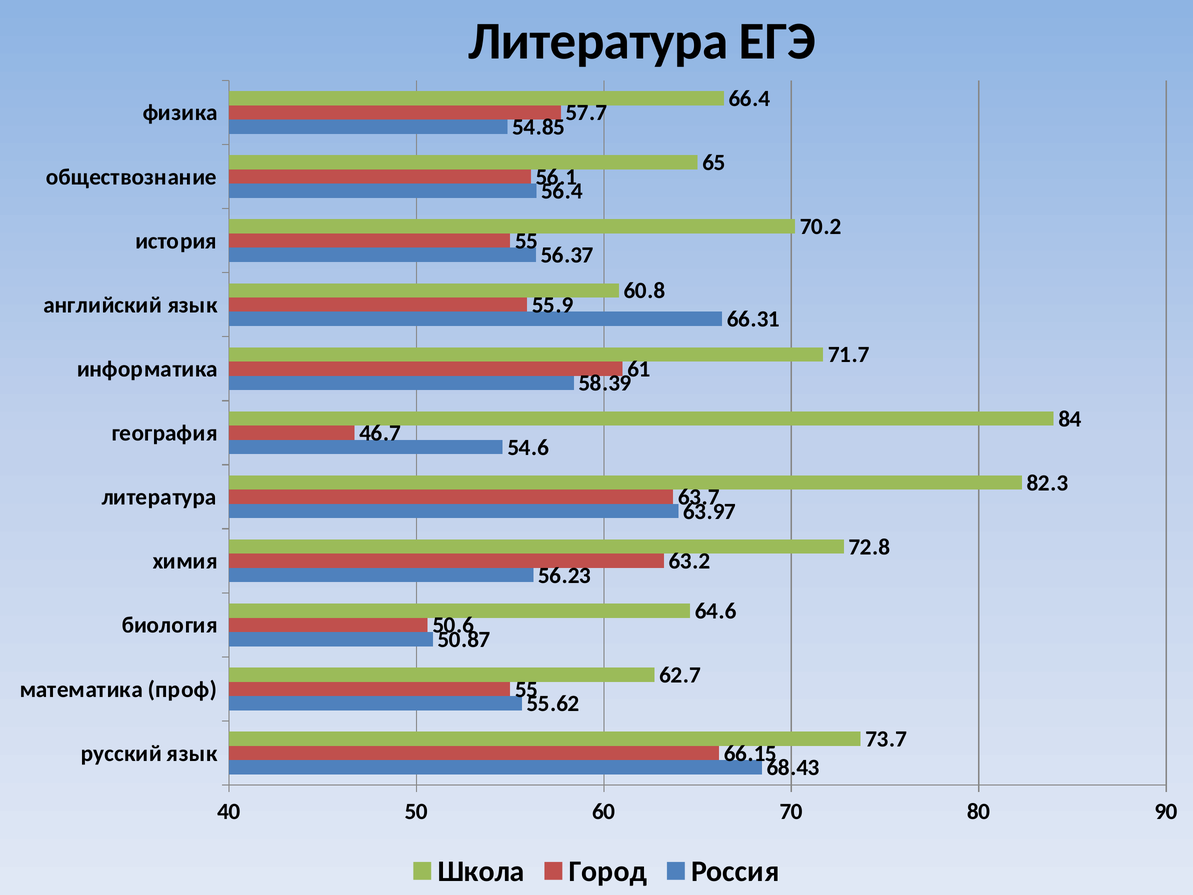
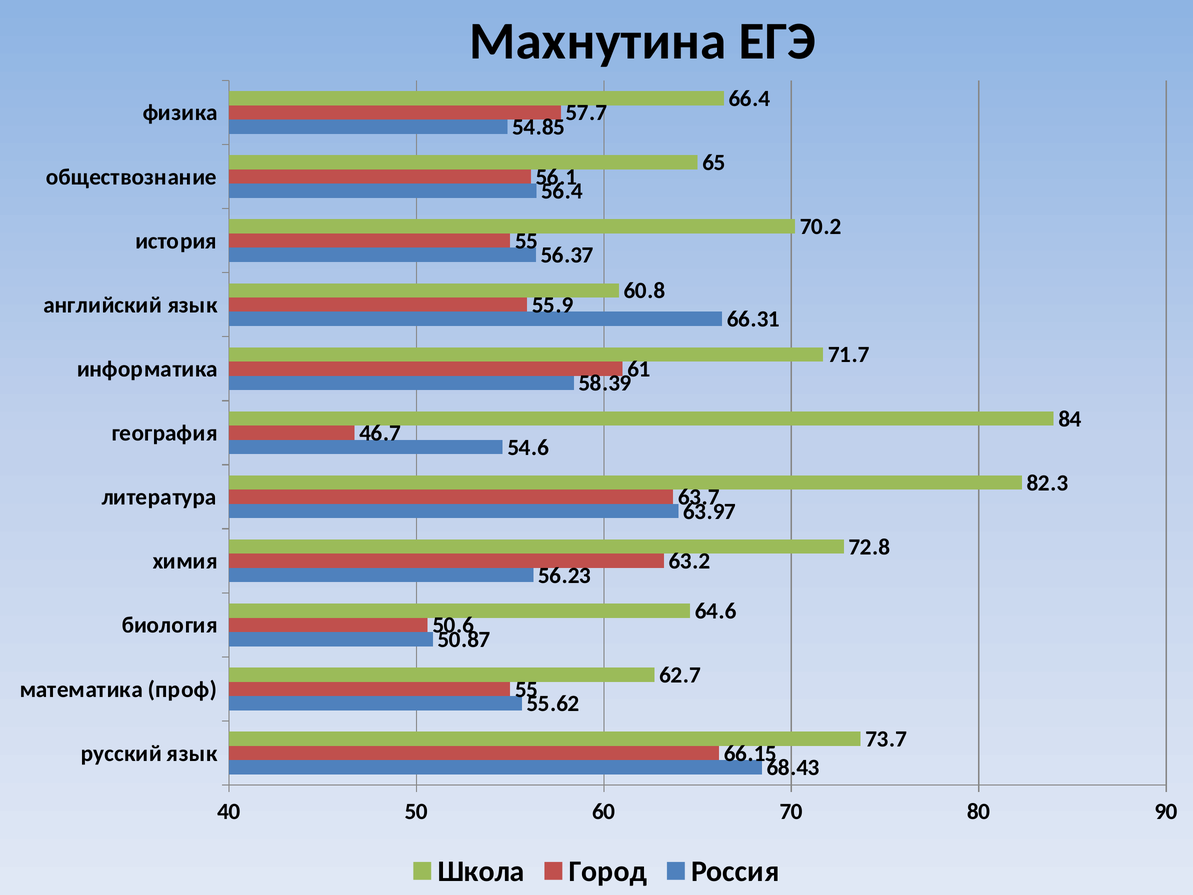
Литература: Литература -> Махнутина (598, 41)
